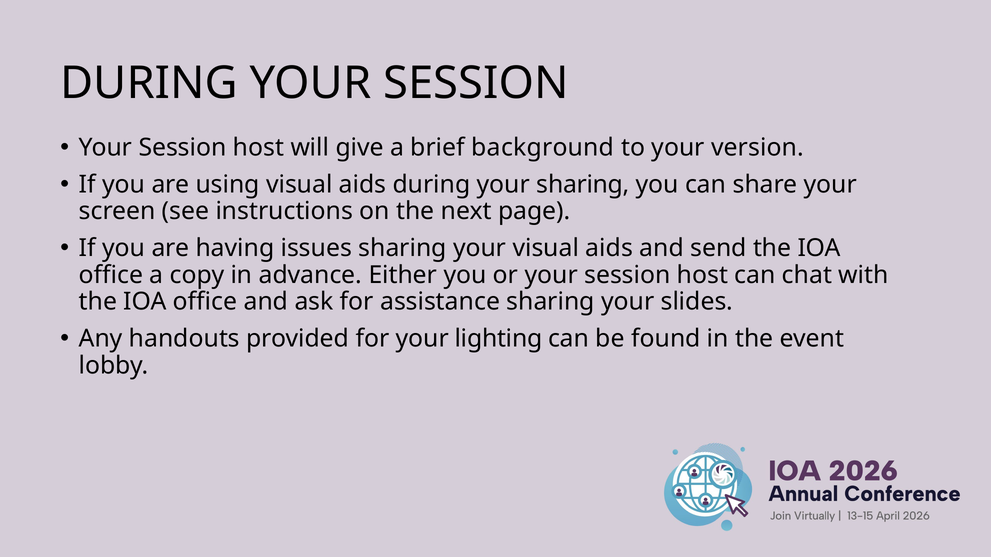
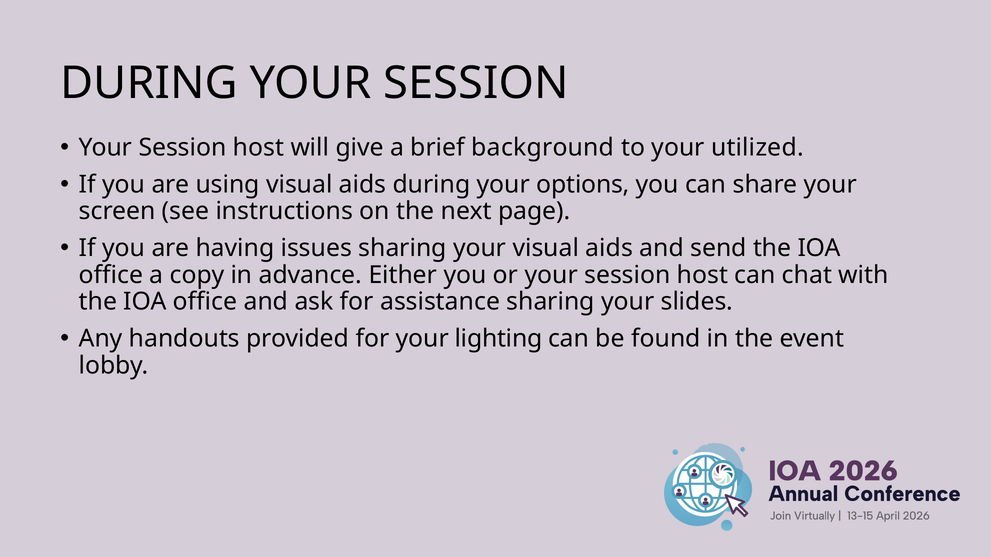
version: version -> utilized (757, 147)
your sharing: sharing -> options (583, 185)
